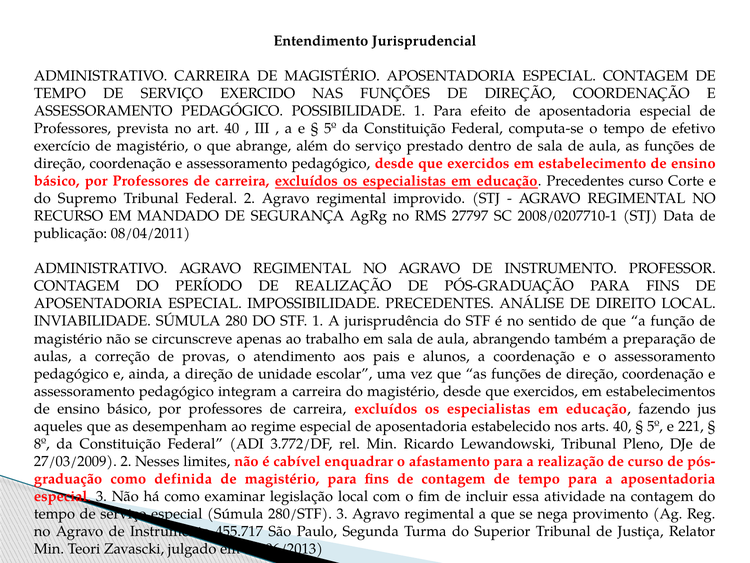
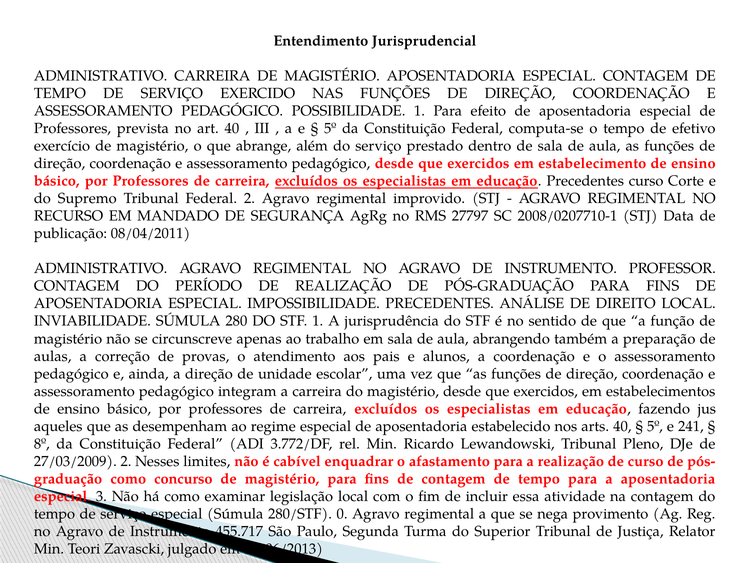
221: 221 -> 241 (691, 426)
definida: definida -> concurso (183, 478)
280/STF 3: 3 -> 0 (342, 513)
